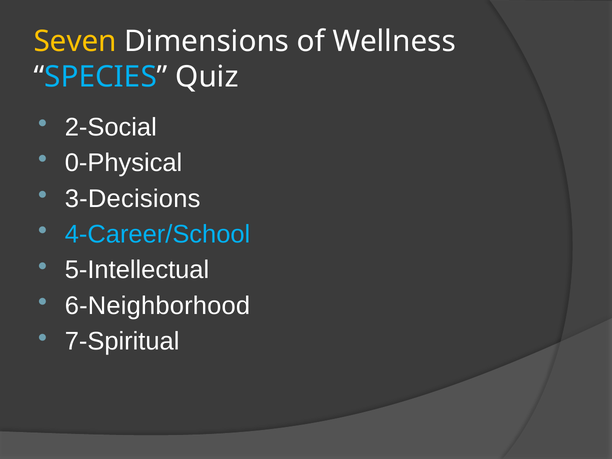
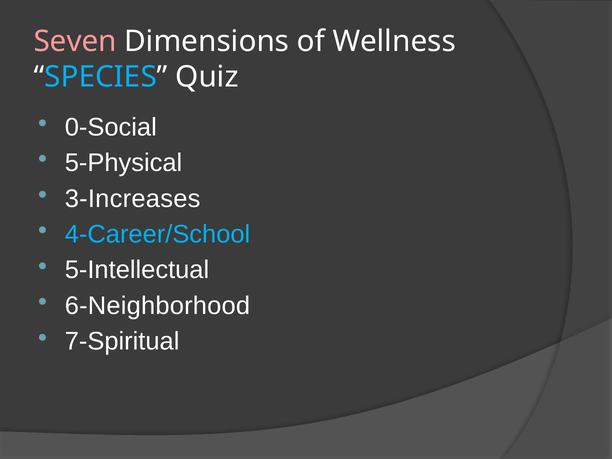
Seven colour: yellow -> pink (75, 41)
2-Social: 2-Social -> 0-Social (111, 127)
0-Physical: 0-Physical -> 5-Physical (124, 163)
3-Decisions: 3-Decisions -> 3-Increases (133, 199)
